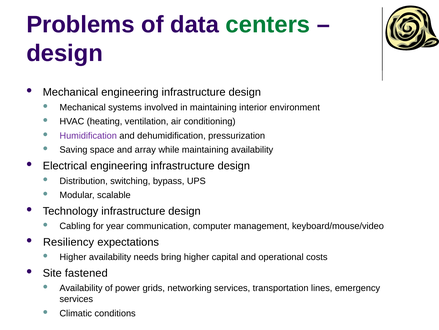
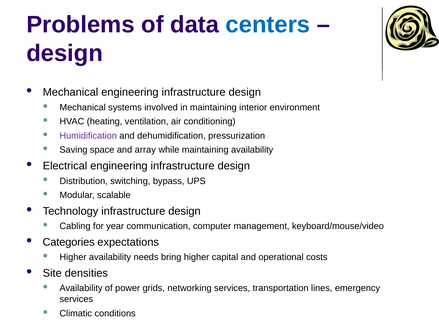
centers colour: green -> blue (268, 25)
Resiliency: Resiliency -> Categories (69, 242)
fastened: fastened -> densities (86, 273)
